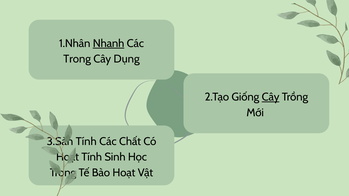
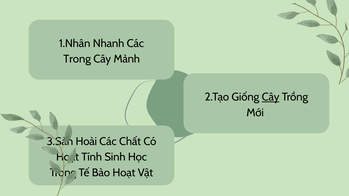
Nhanh underline: present -> none (109, 43)
Dụng: Dụng -> Mảnh (127, 59)
Tính: Tính -> Hoài (86, 142)
